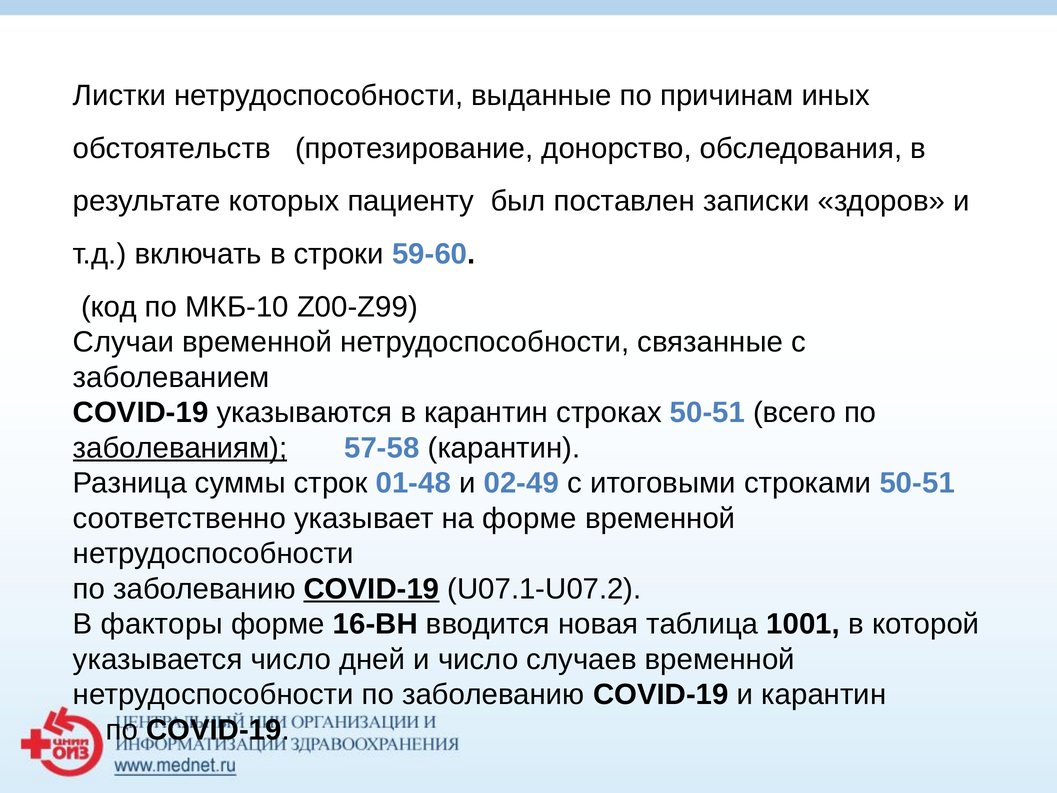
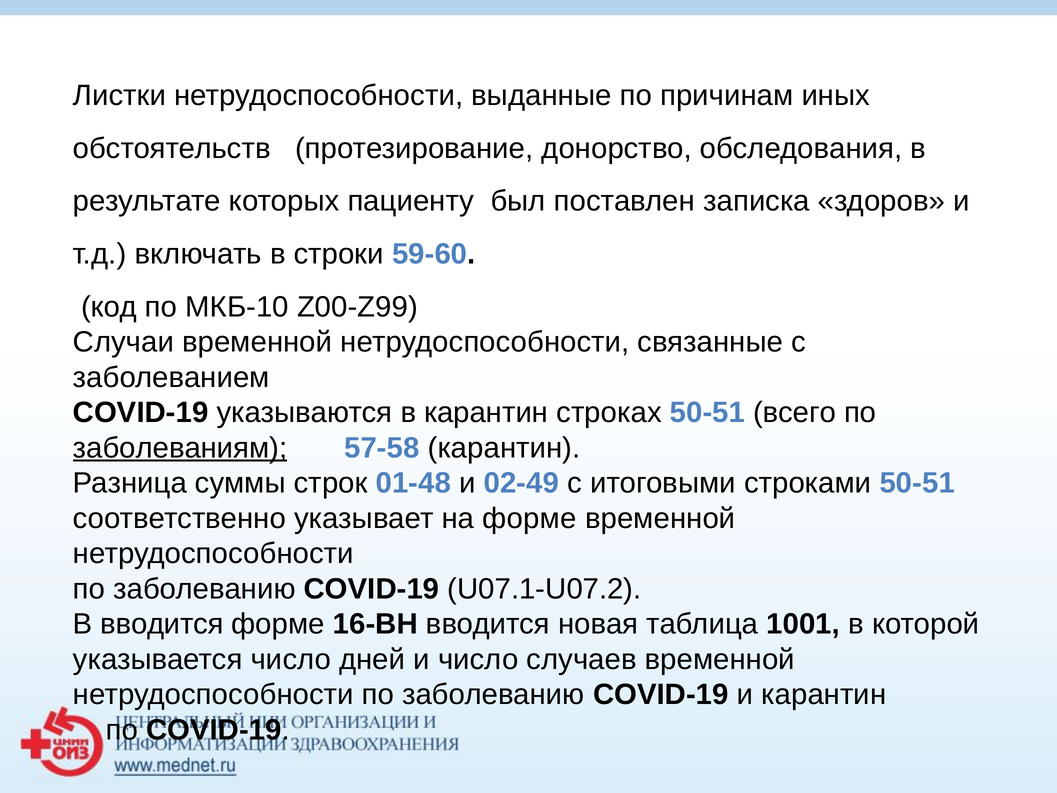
записки: записки -> записка (756, 201)
COVID-19 underline: present -> none (372, 589)
В факторы: факторы -> вводится (162, 624)
